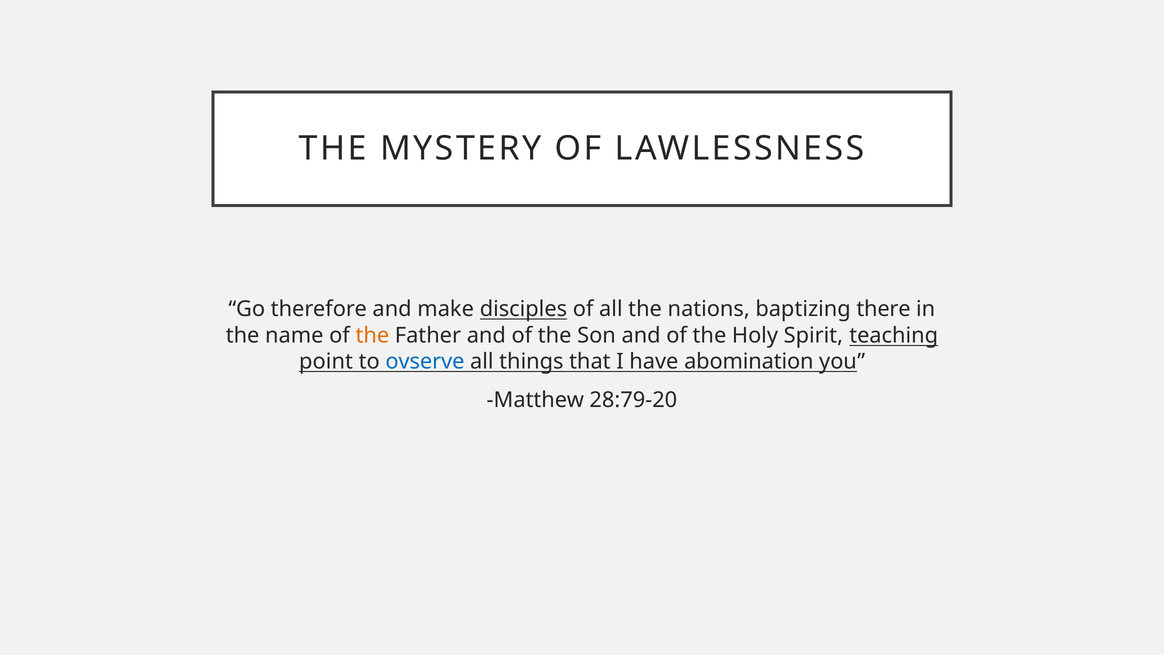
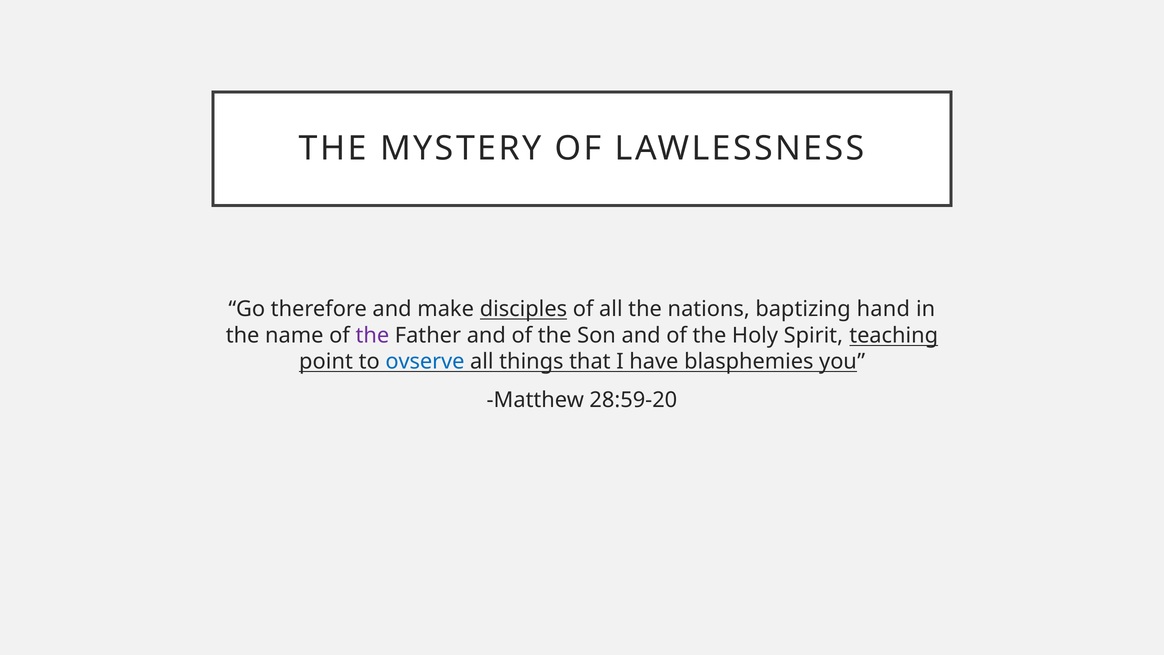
there: there -> hand (883, 309)
the colour: orange -> purple (372, 335)
abomination: abomination -> blasphemies (749, 362)
28:79-20: 28:79-20 -> 28:59-20 (633, 400)
